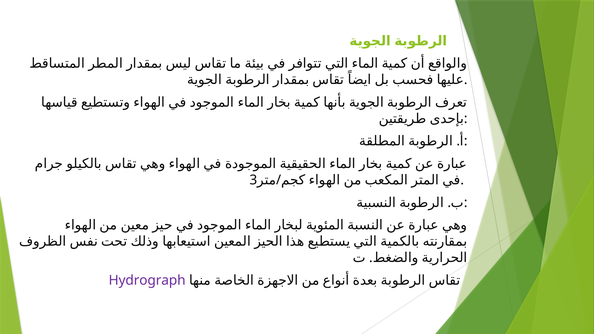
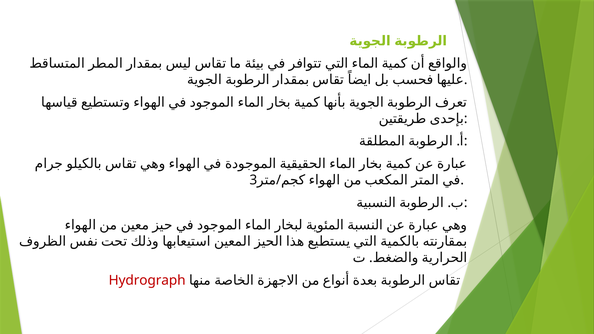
Hydrograph colour: purple -> red (147, 280)
